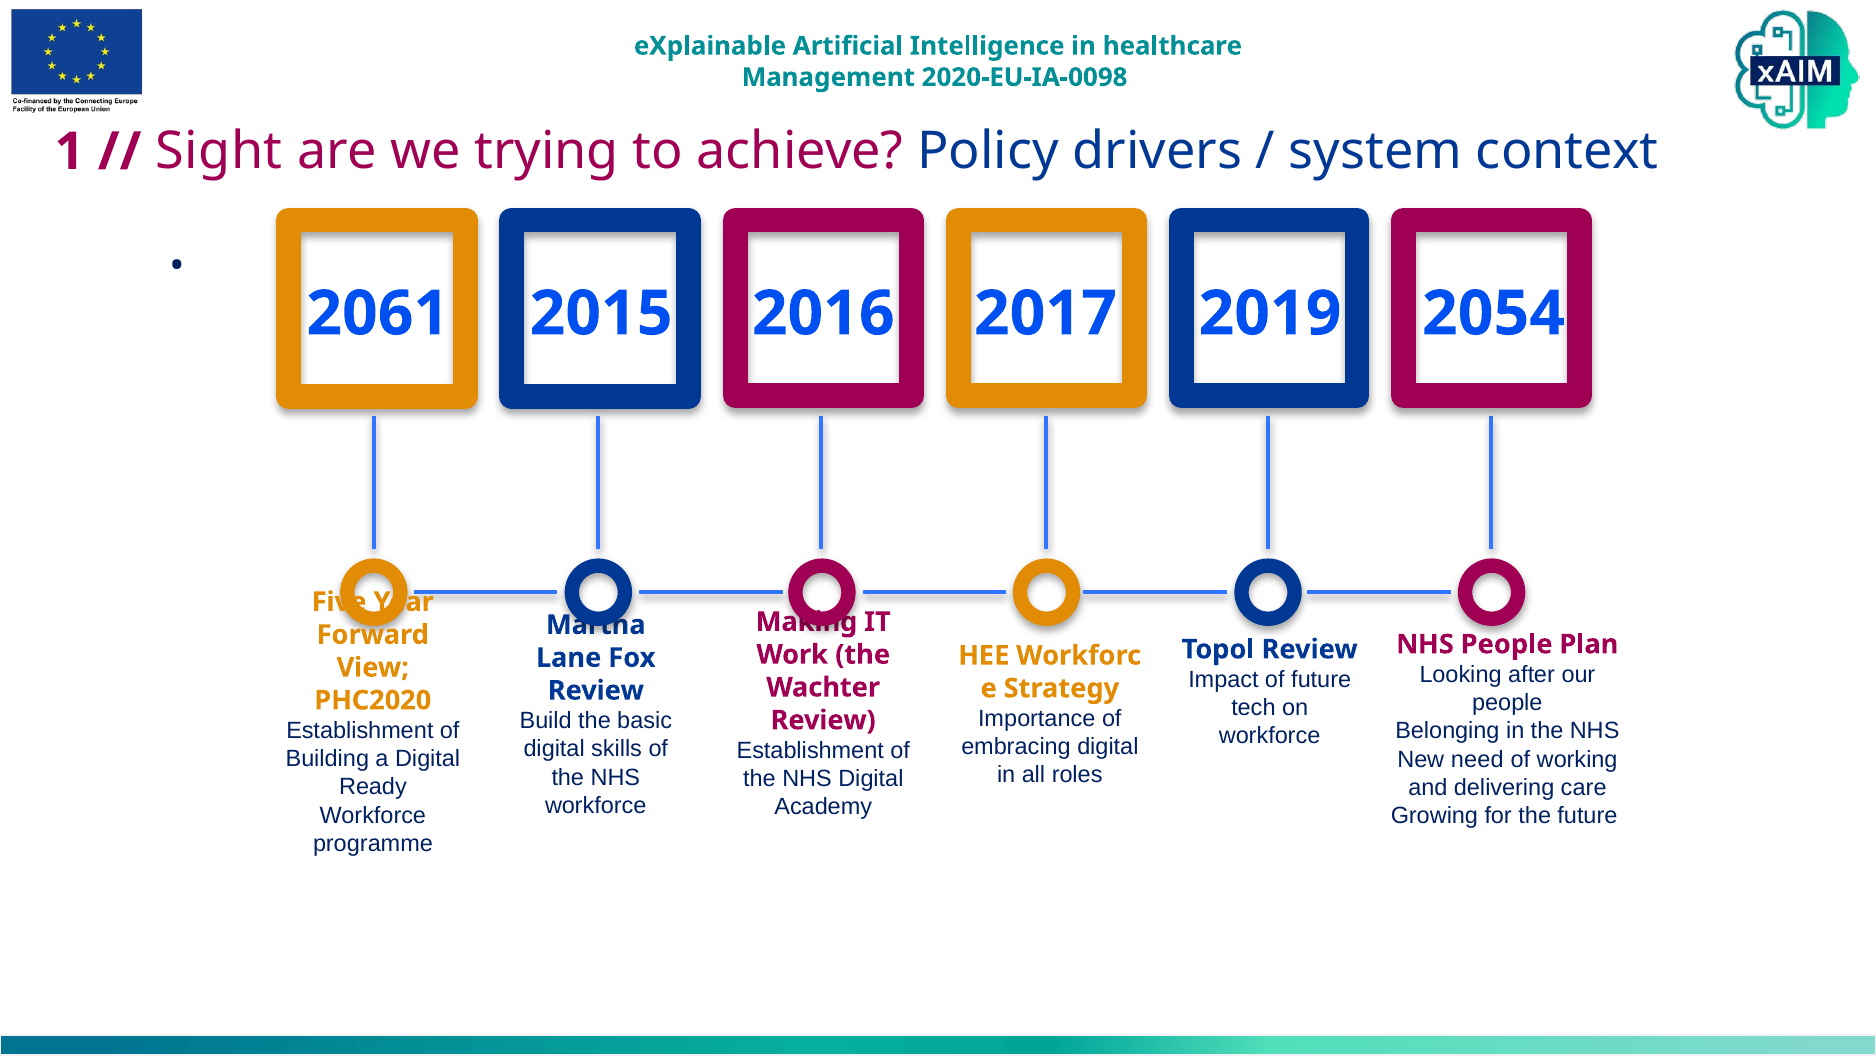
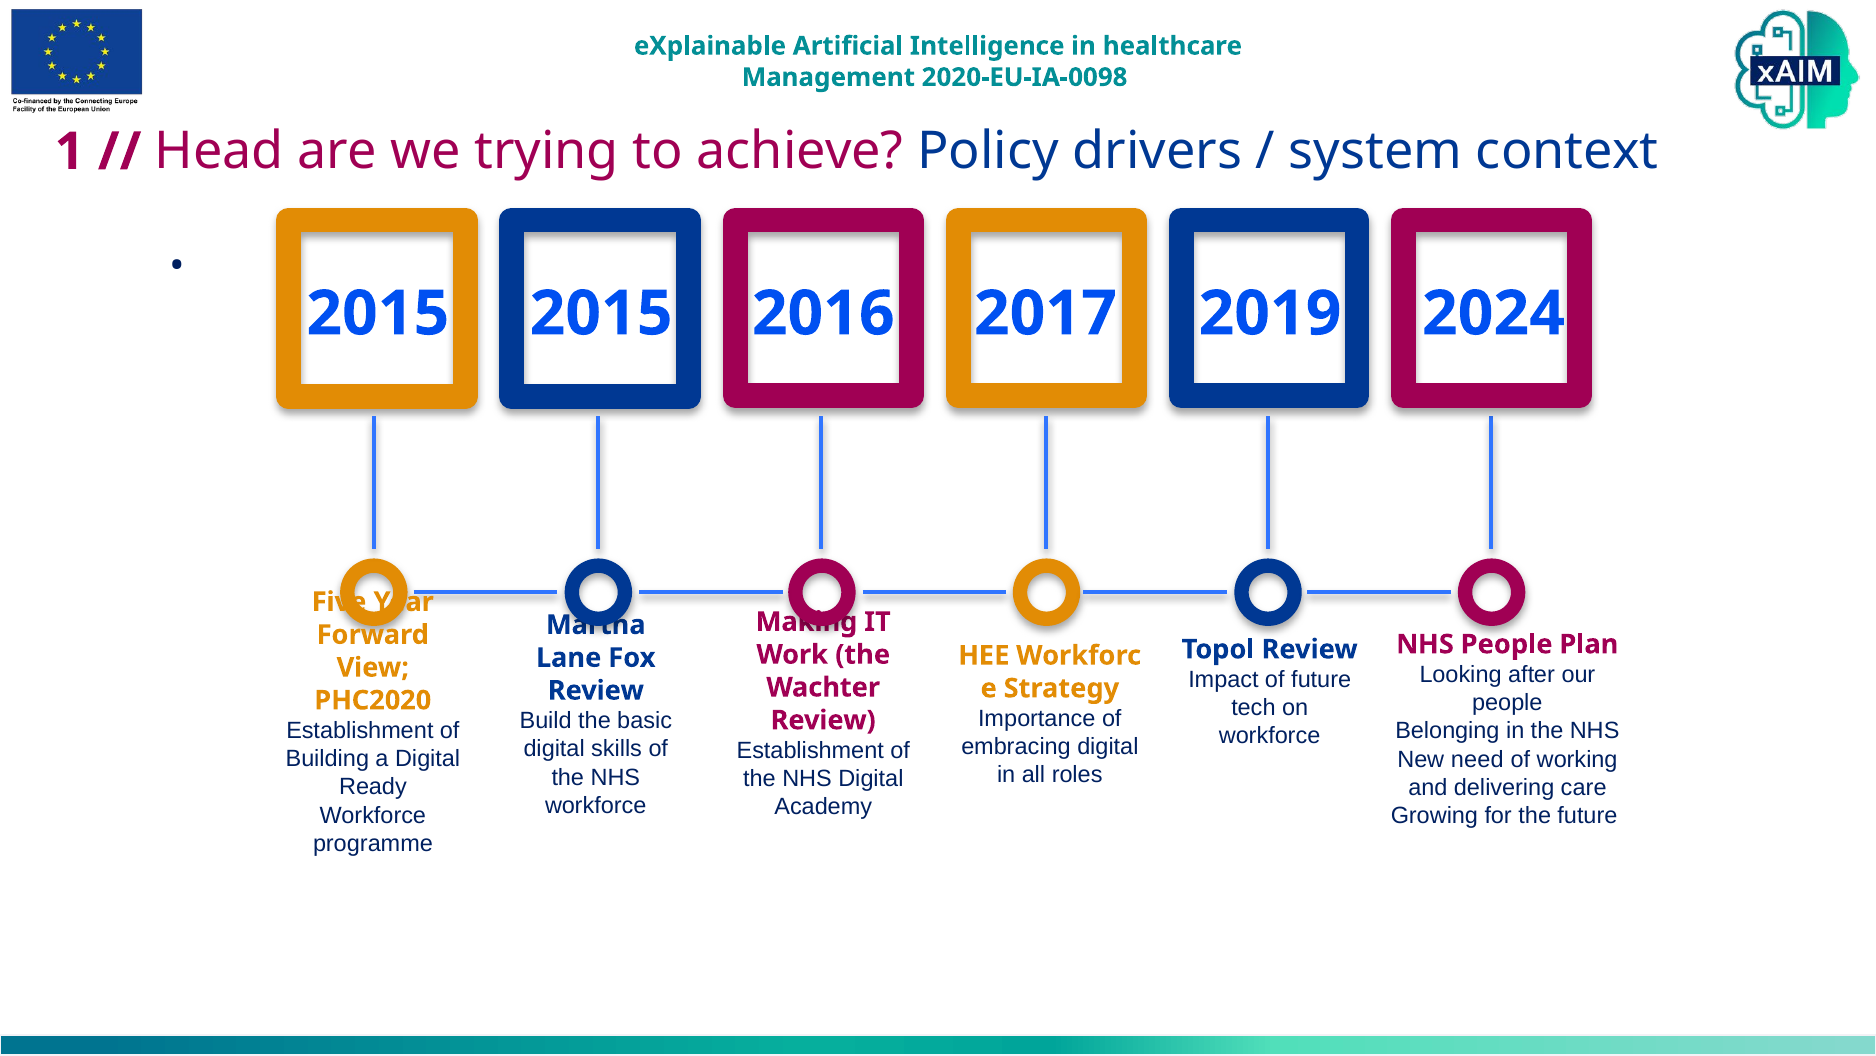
Sight: Sight -> Head (219, 152)
2061: 2061 -> 2015 (378, 314)
2054: 2054 -> 2024 (1493, 314)
